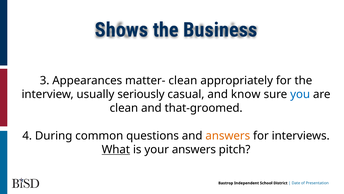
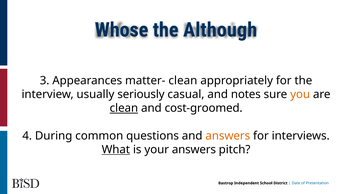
Shows: Shows -> Whose (122, 30)
Business: Business -> Although (220, 30)
know: know -> notes (246, 94)
you colour: blue -> orange (300, 94)
clean underline: none -> present (124, 108)
that-groomed: that-groomed -> cost-groomed (204, 108)
